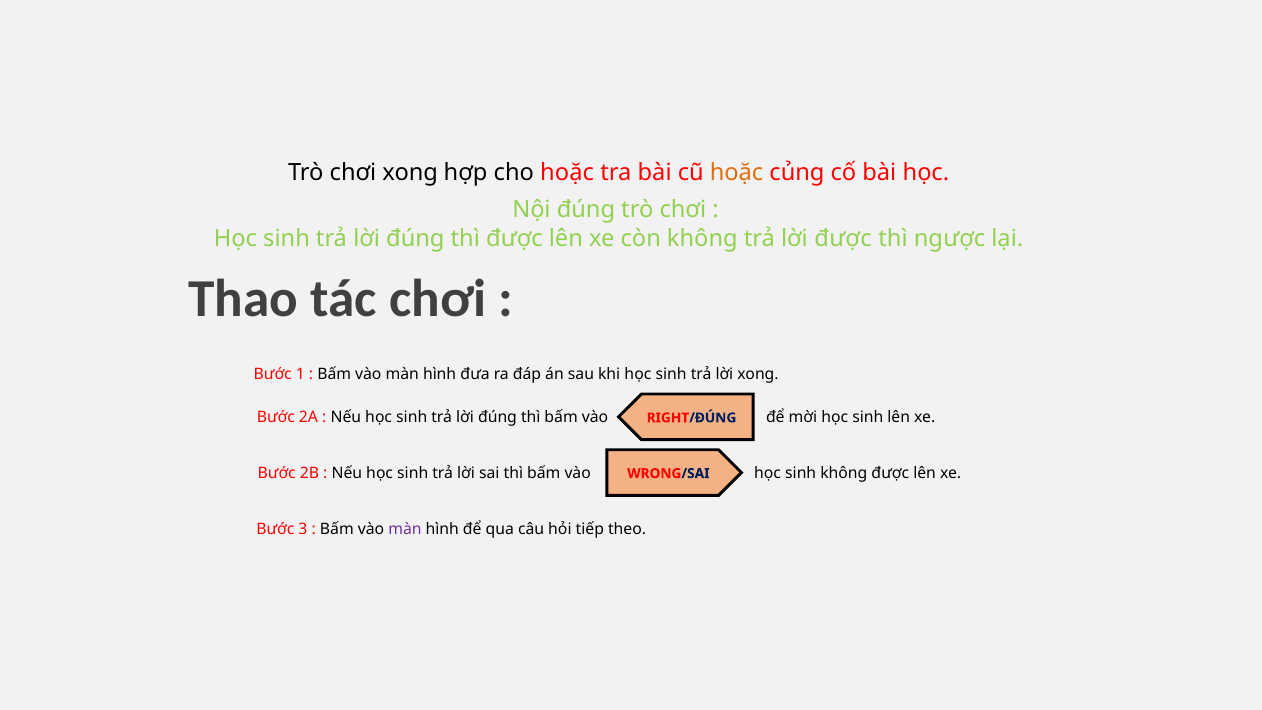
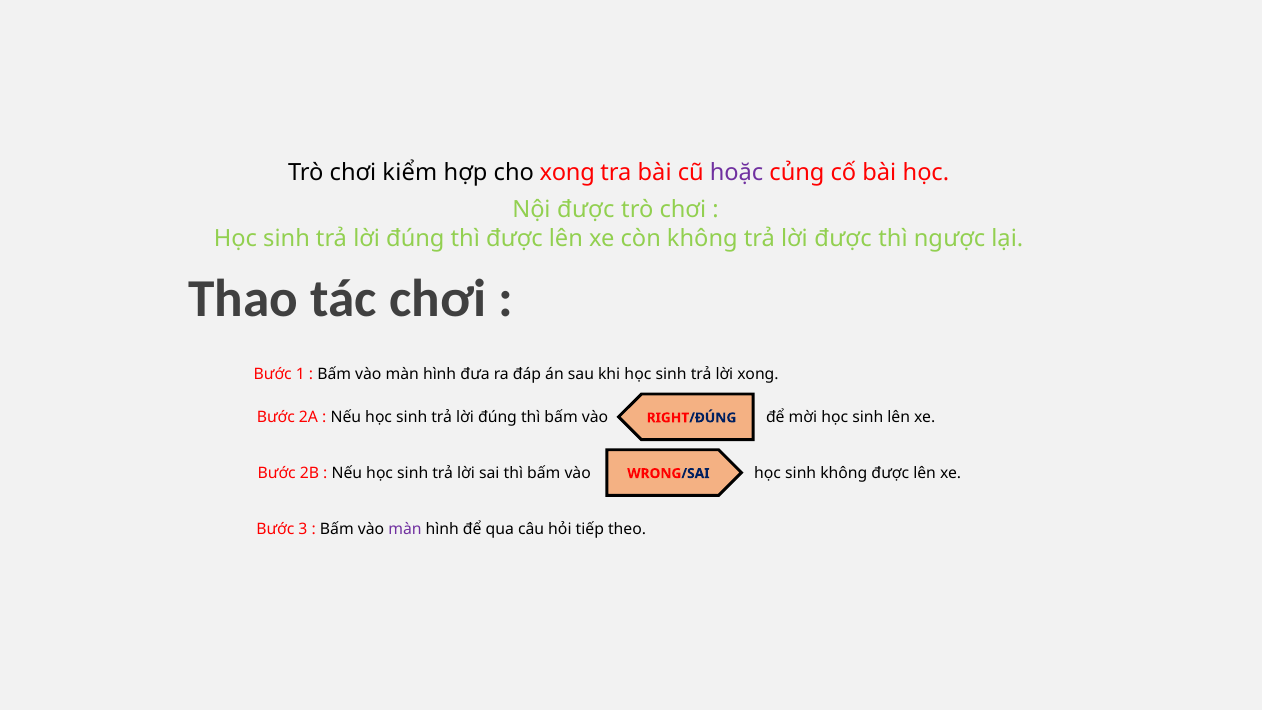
chơi xong: xong -> kiểm (410, 172)
cho hoặc: hoặc -> xong (567, 172)
hoặc colour: orange -> purple (737, 172)
Nội đúng: đúng -> được (586, 210)
